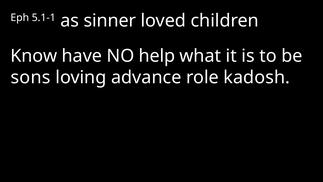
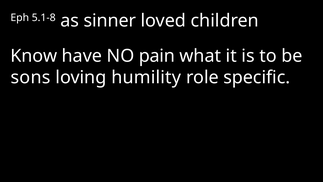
5.1-1: 5.1-1 -> 5.1-8 (44, 18)
help: help -> pain (157, 56)
advance: advance -> humility (146, 77)
kadosh: kadosh -> specific (257, 77)
